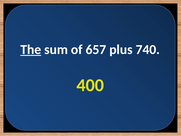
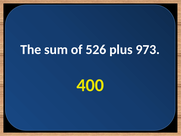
The underline: present -> none (31, 49)
657: 657 -> 526 (96, 49)
740: 740 -> 973 (148, 49)
